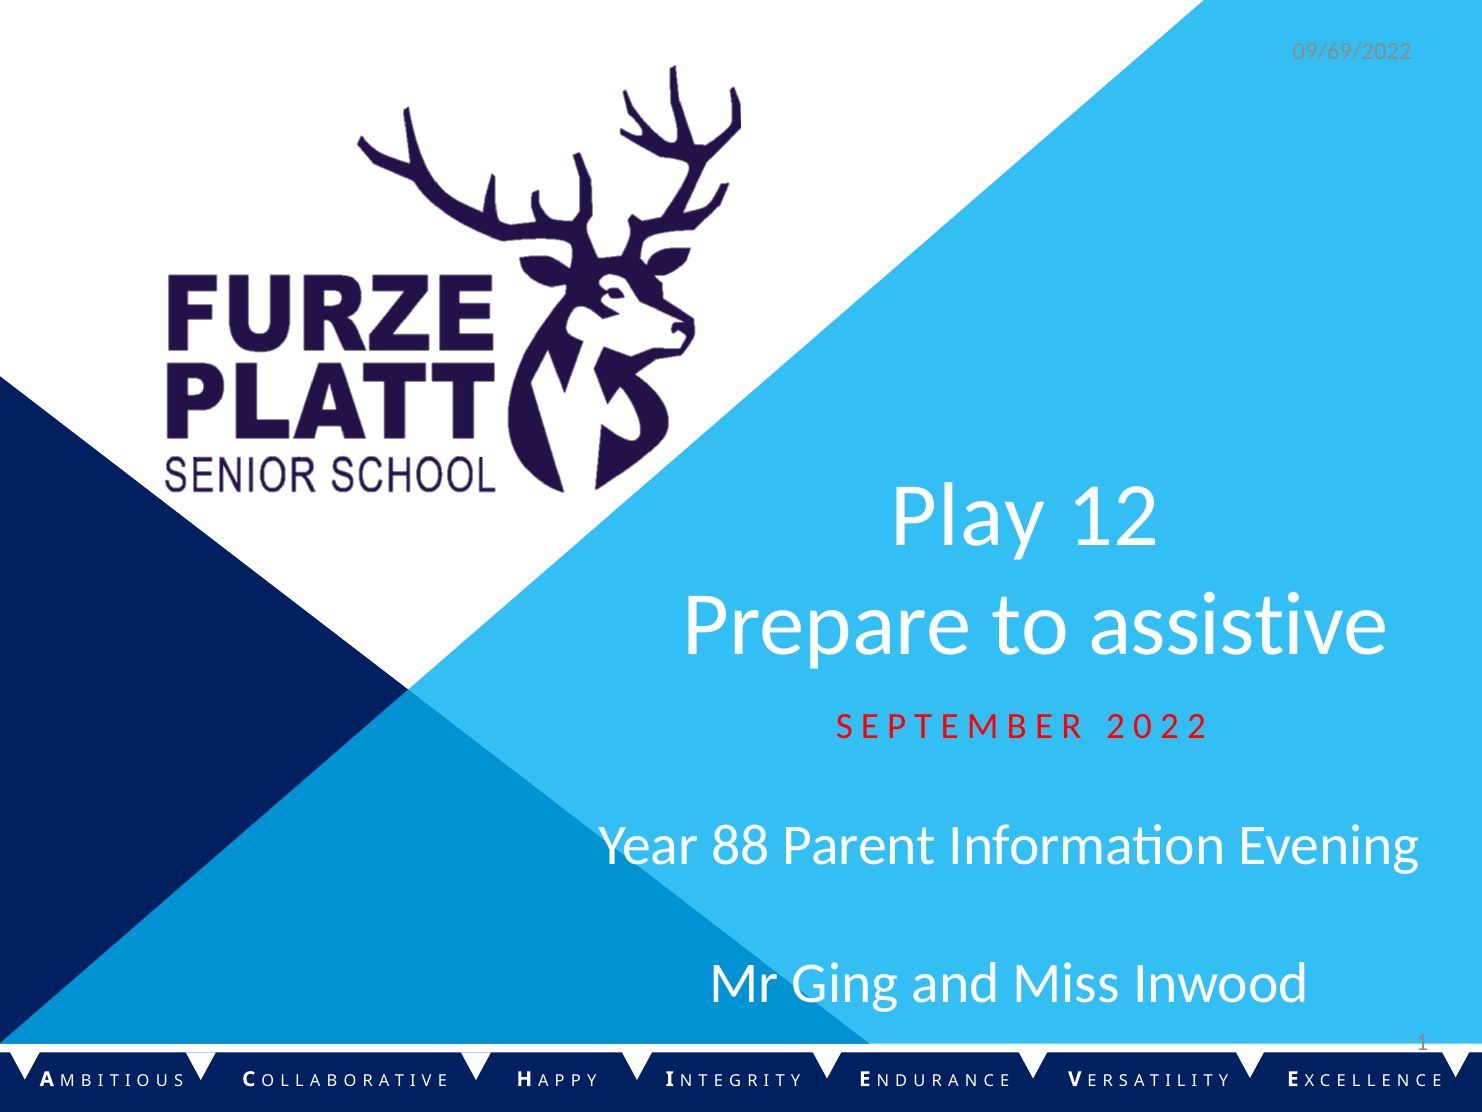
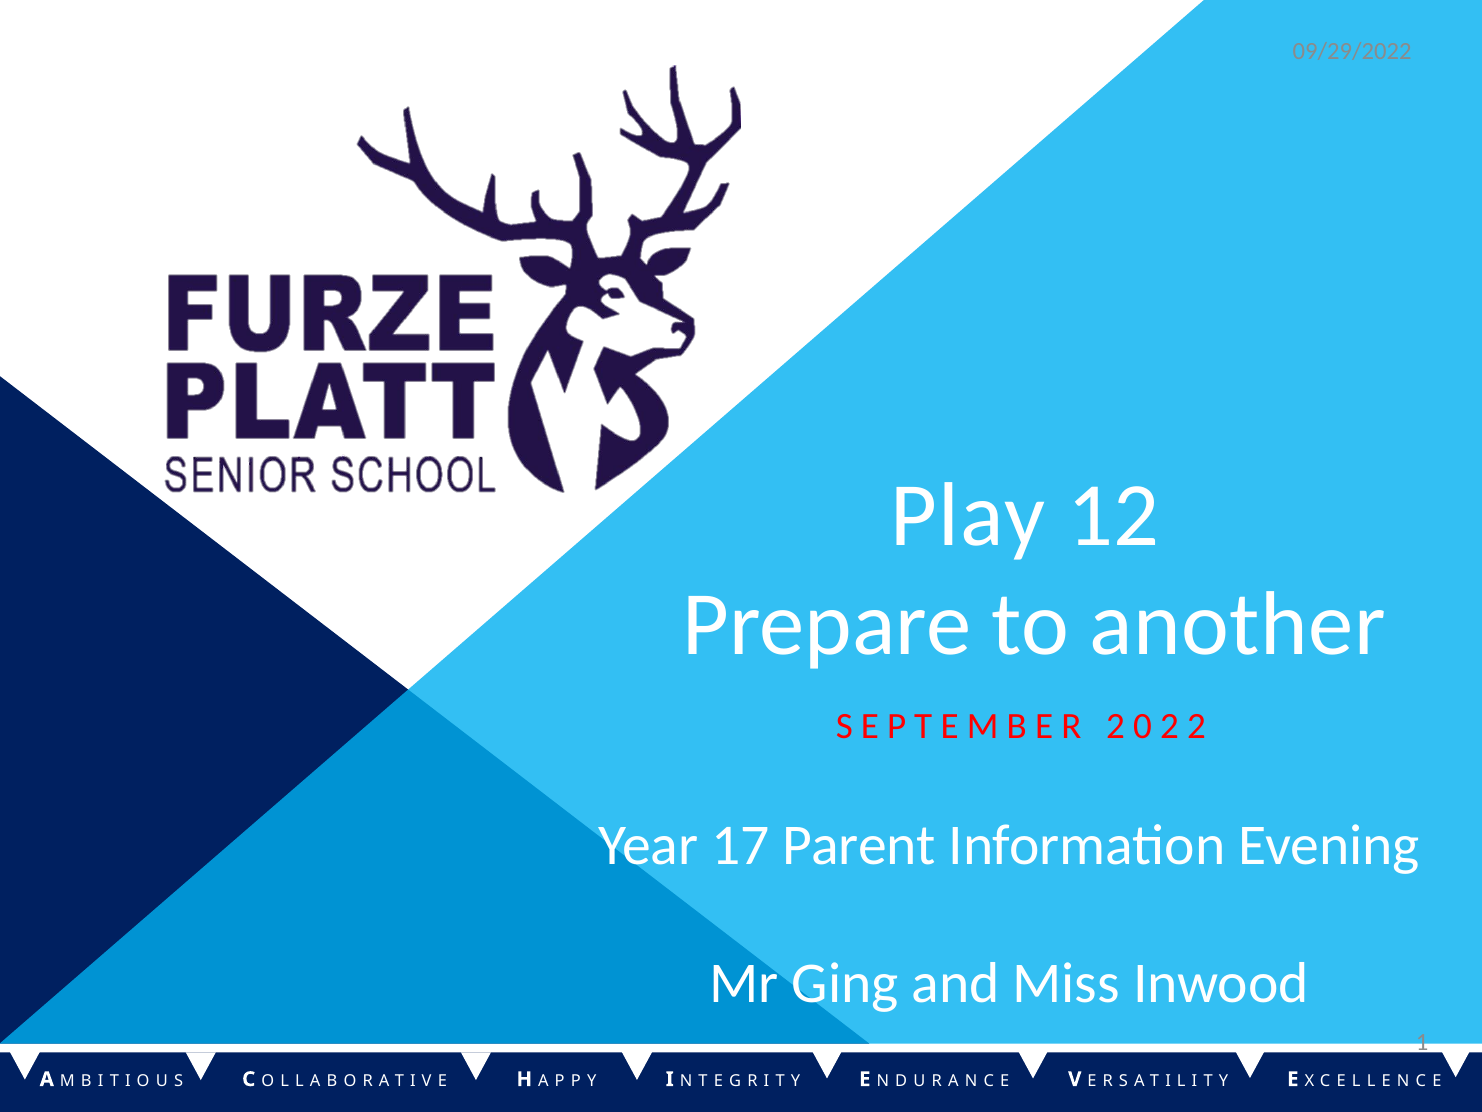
09/69/2022: 09/69/2022 -> 09/29/2022 (1352, 51)
assistive: assistive -> another (1238, 624)
88: 88 -> 17 (741, 845)
